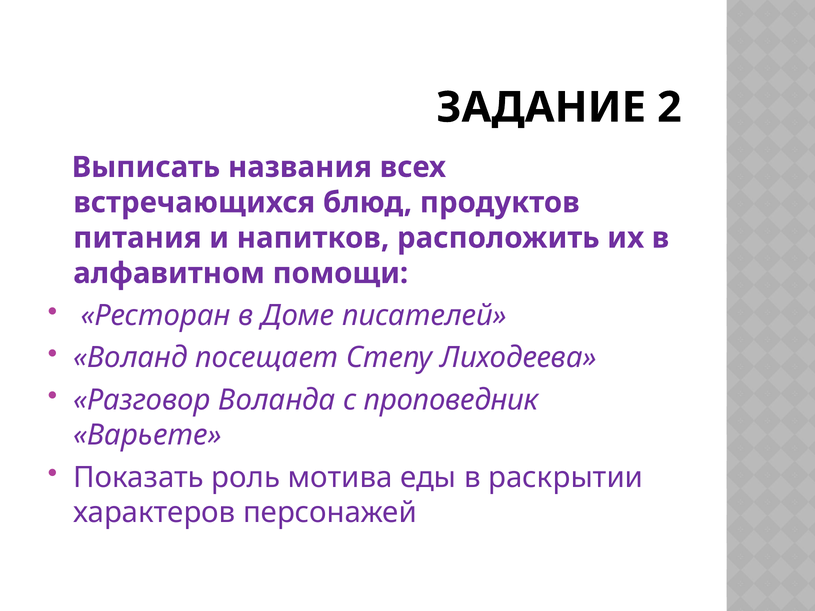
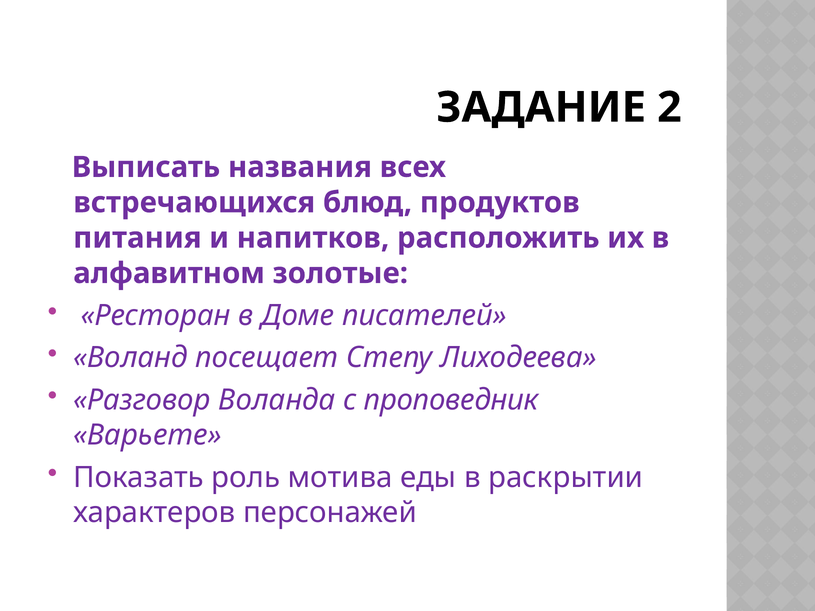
помощи: помощи -> золотые (340, 273)
